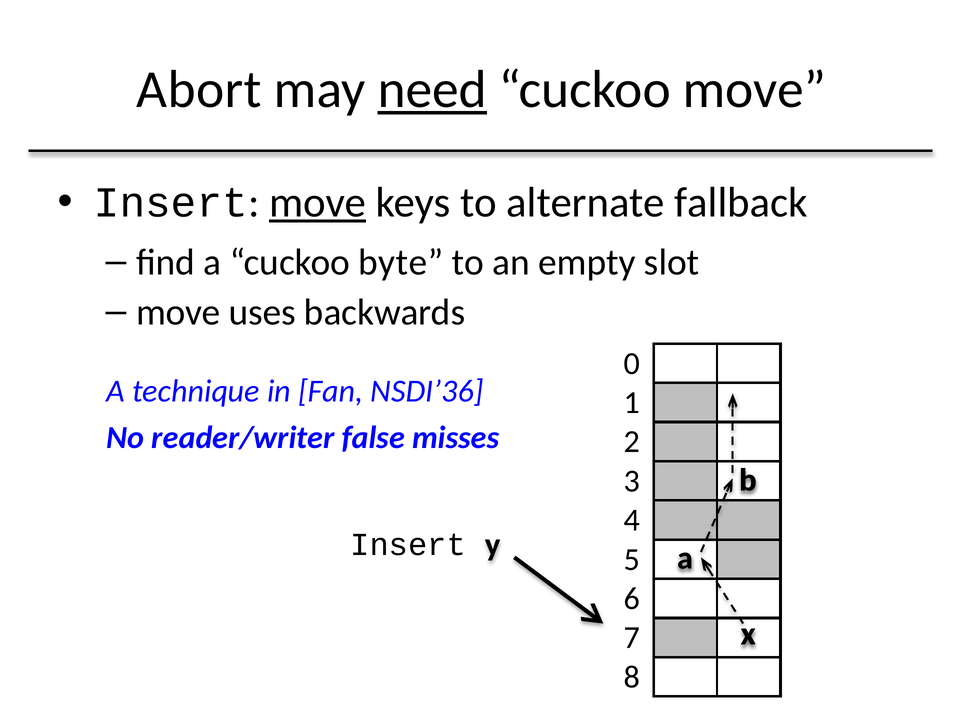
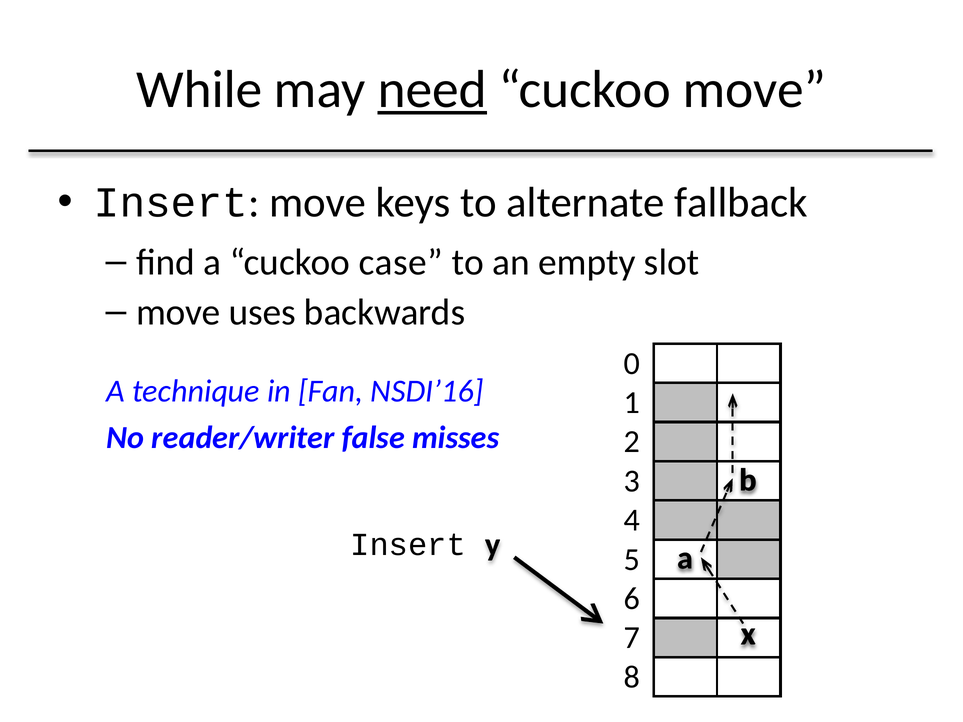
Abort: Abort -> While (199, 90)
move underline: present -> none (318, 203)
byte: byte -> case (401, 262)
NSDI’36: NSDI’36 -> NSDI’16 (427, 391)
